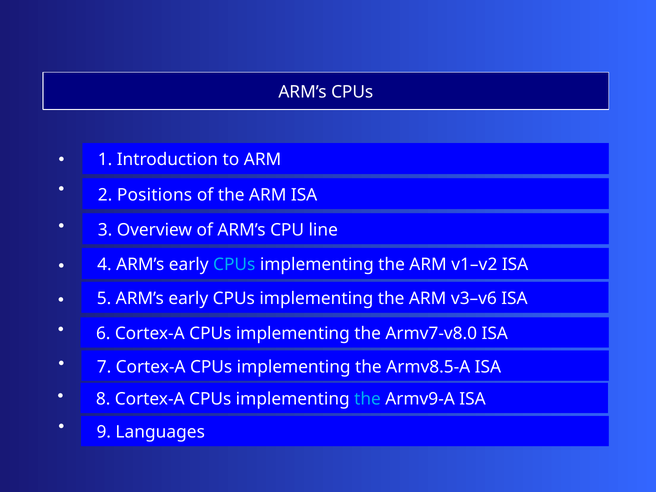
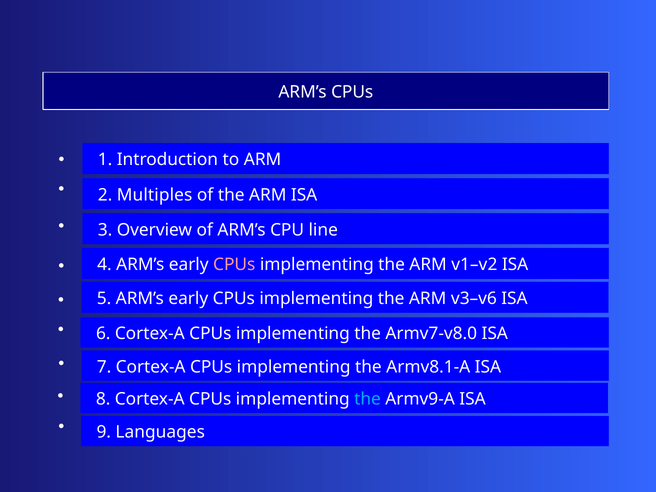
Positions: Positions -> Multiples (155, 195)
CPUs colour: light blue -> pink (234, 265)
Armv8.5-A: Armv8.5-A -> Armv8.1-A (428, 367)
